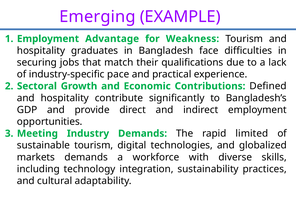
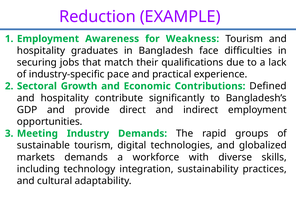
Emerging: Emerging -> Reduction (98, 17)
Advantage: Advantage -> Awareness (112, 39)
limited: limited -> groups (252, 133)
